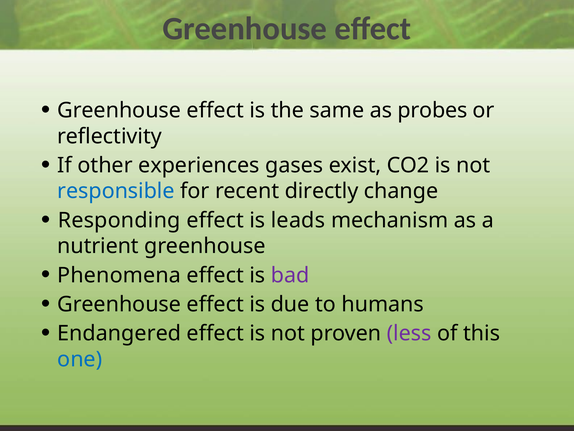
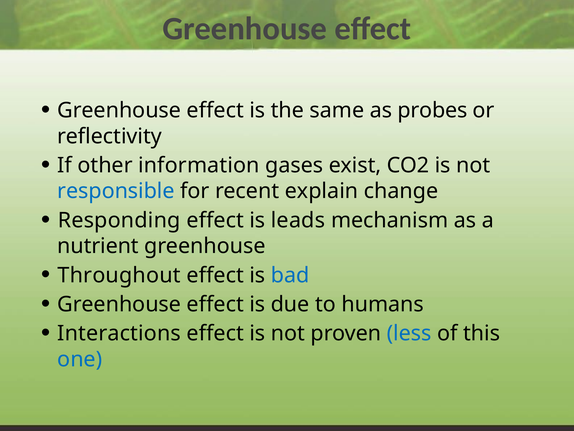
experiences: experiences -> information (199, 165)
directly: directly -> explain (321, 191)
Phenomena: Phenomena -> Throughout (119, 275)
bad colour: purple -> blue (290, 275)
Endangered: Endangered -> Interactions (119, 333)
less colour: purple -> blue (409, 333)
